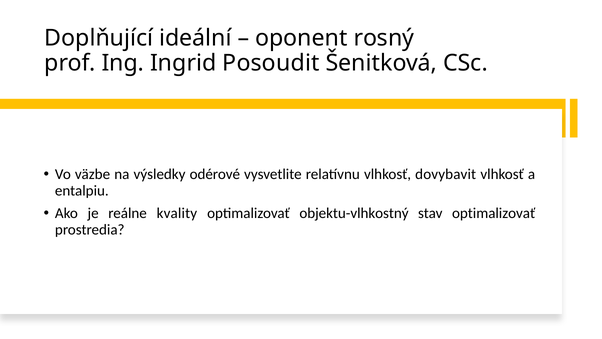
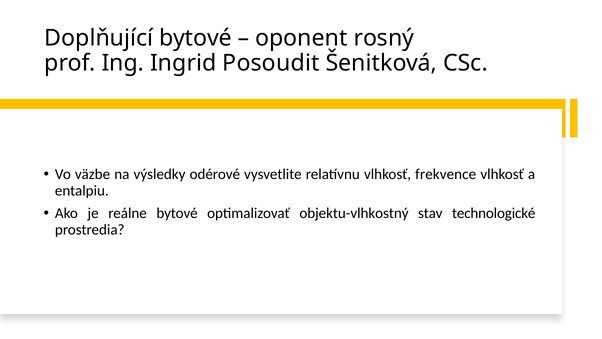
Doplňující ideální: ideální -> bytové (195, 38)
dovybavit: dovybavit -> frekvence (446, 174)
reálne kvality: kvality -> bytové (177, 213)
stav optimalizovať: optimalizovať -> technologické (494, 213)
